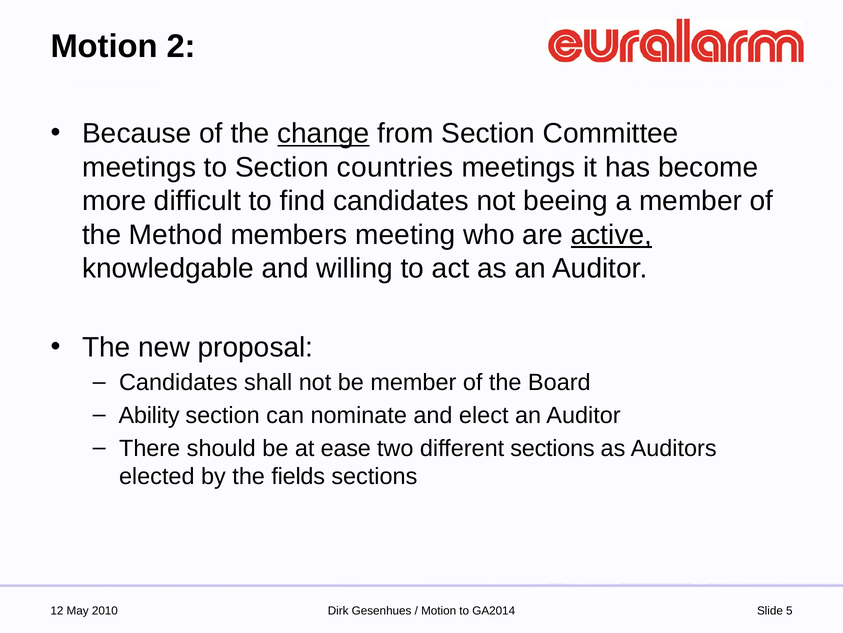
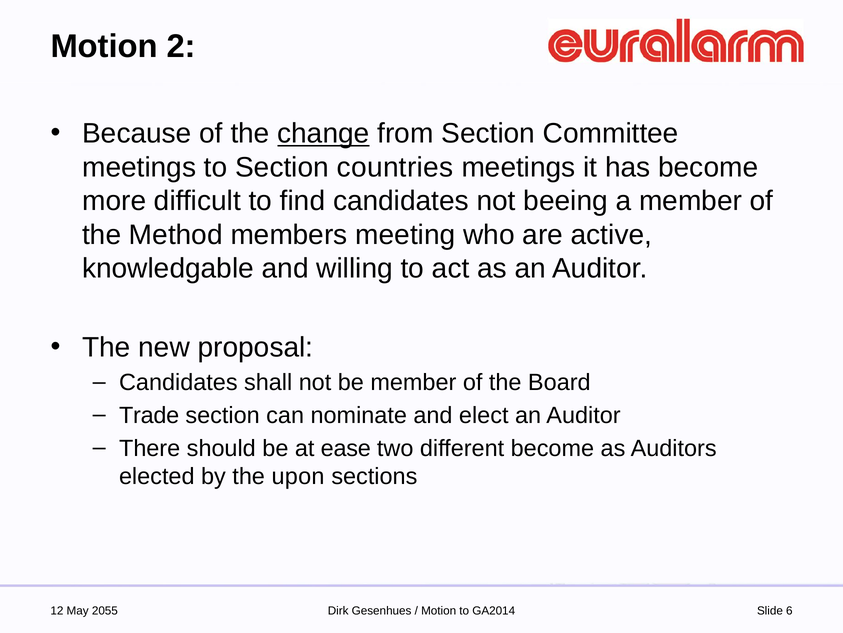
active underline: present -> none (611, 235)
Ability: Ability -> Trade (149, 415)
different sections: sections -> become (552, 448)
fields: fields -> upon (298, 476)
2010: 2010 -> 2055 (105, 610)
5: 5 -> 6 (789, 610)
